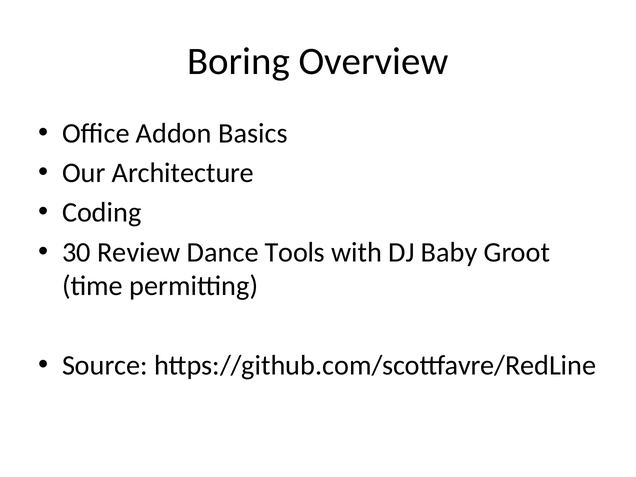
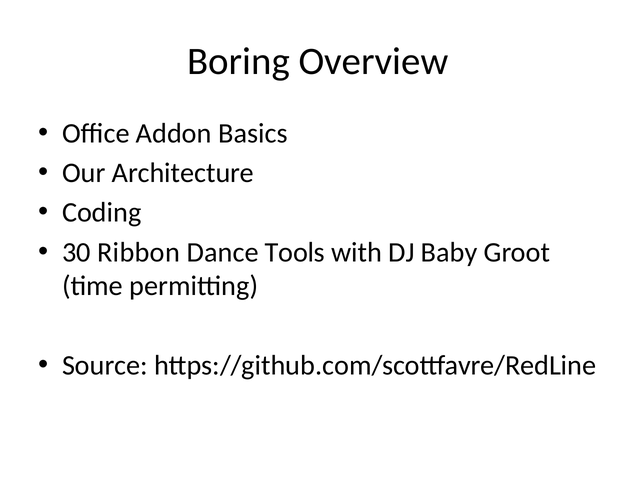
Review: Review -> Ribbon (139, 252)
